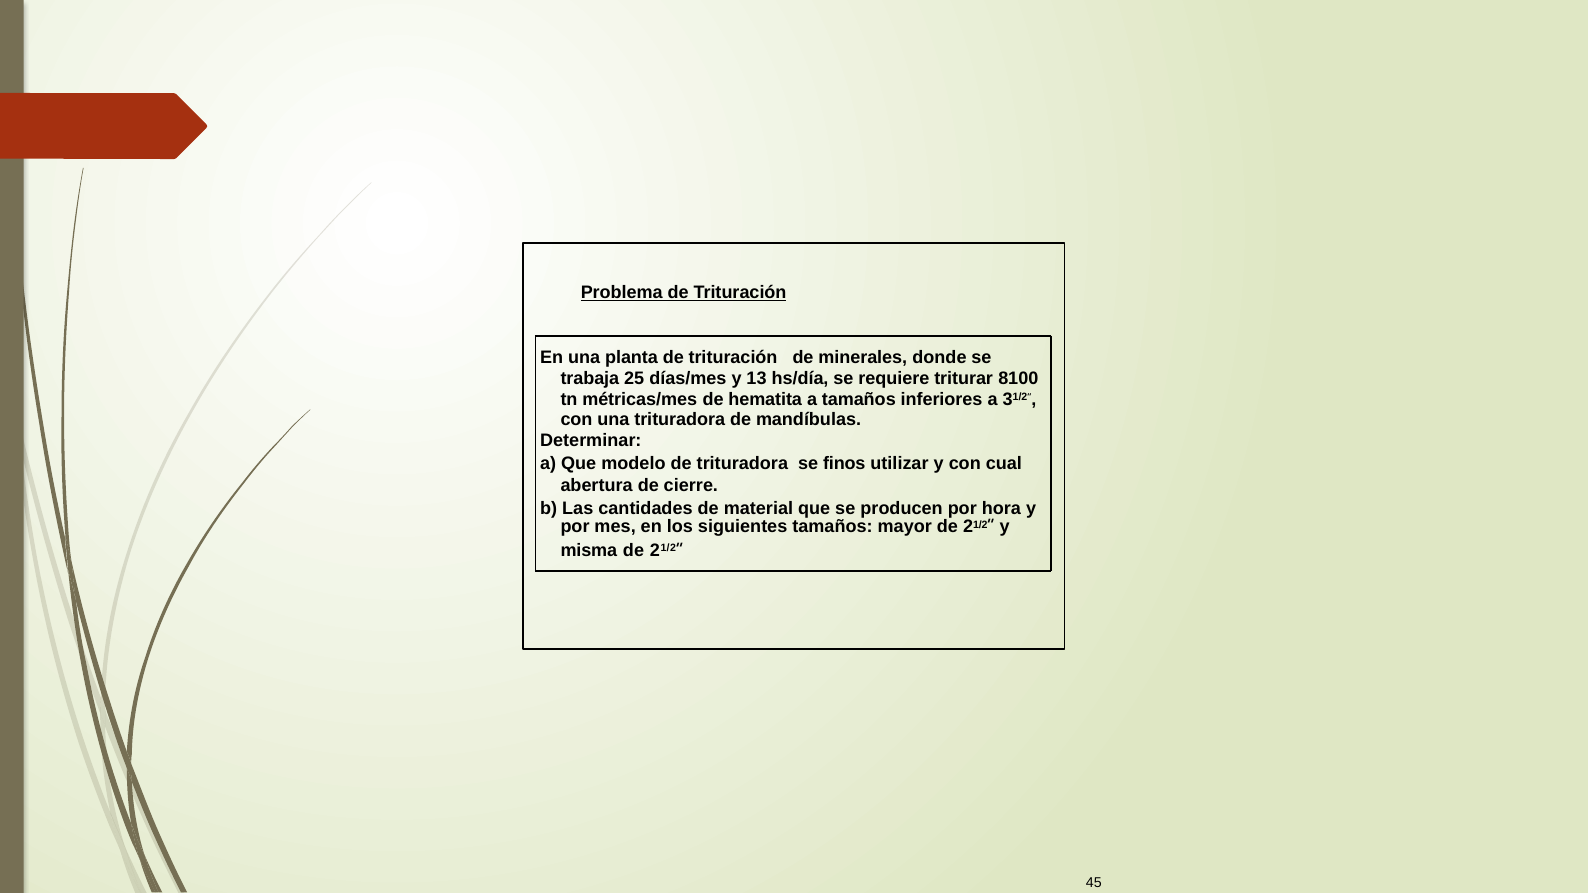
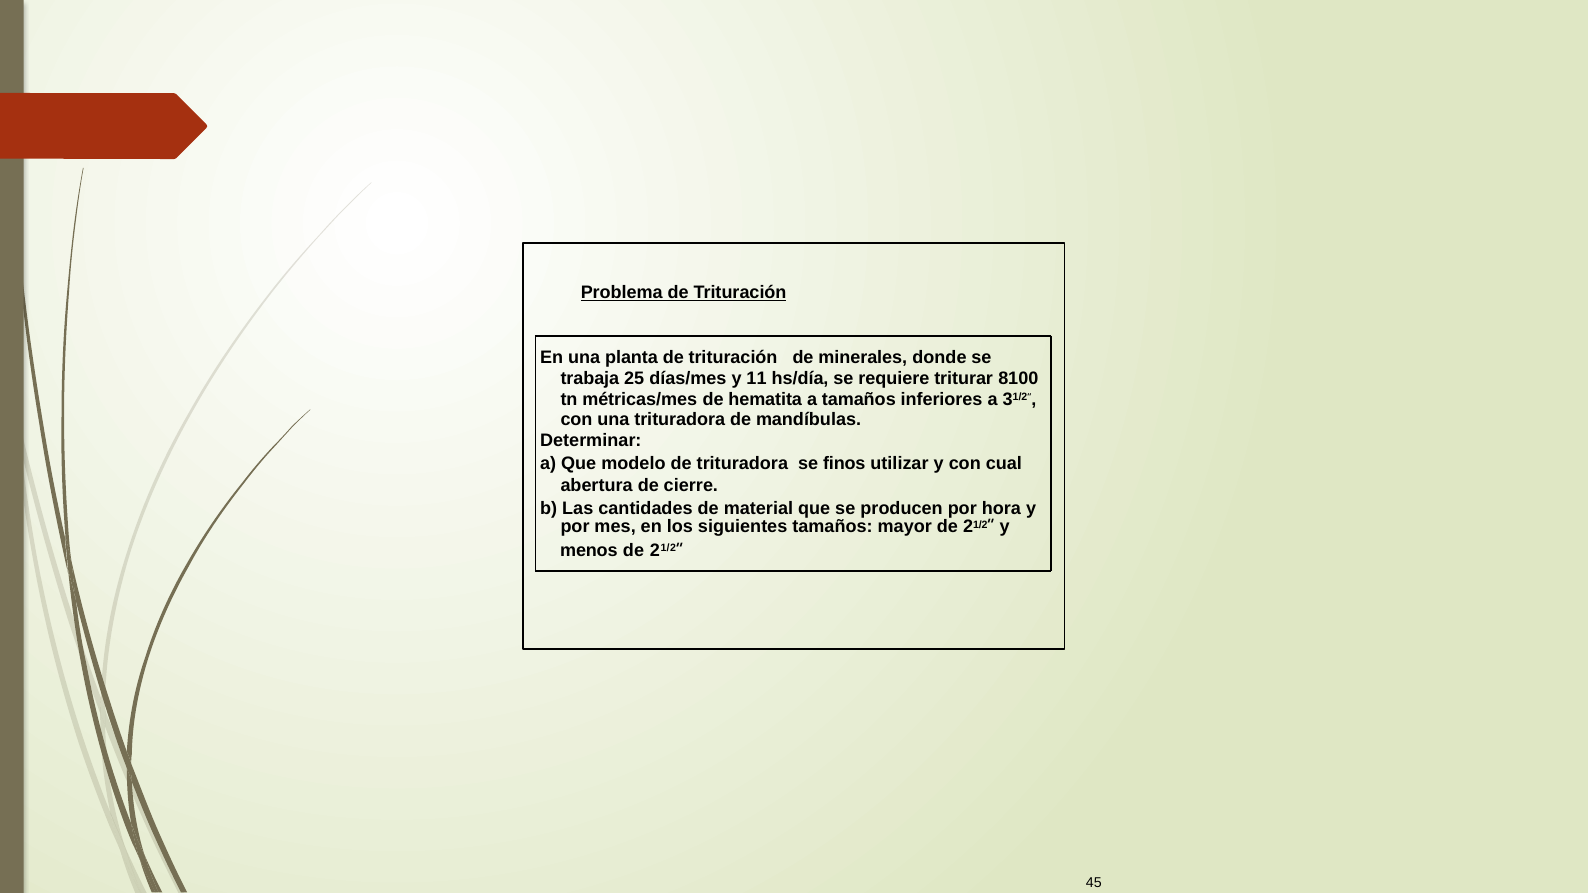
13: 13 -> 11 (756, 379)
misma: misma -> menos (589, 551)
